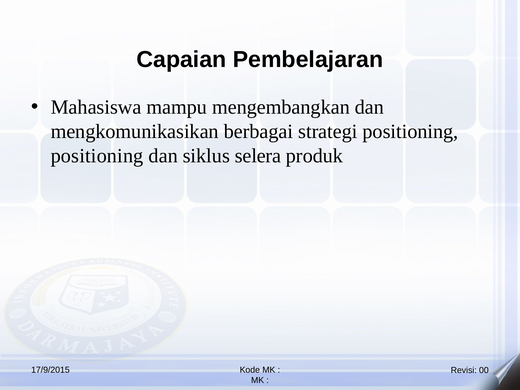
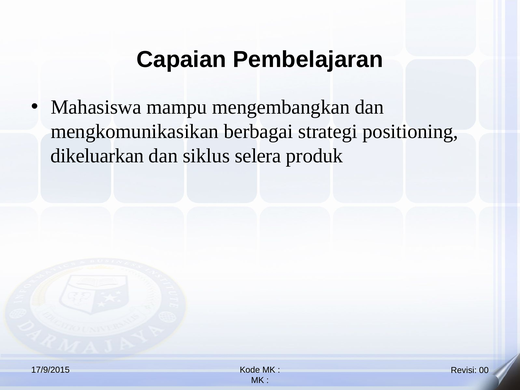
positioning: positioning -> dikeluarkan (97, 156)
